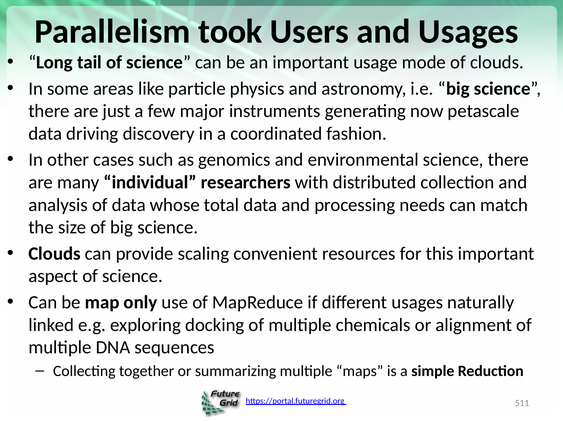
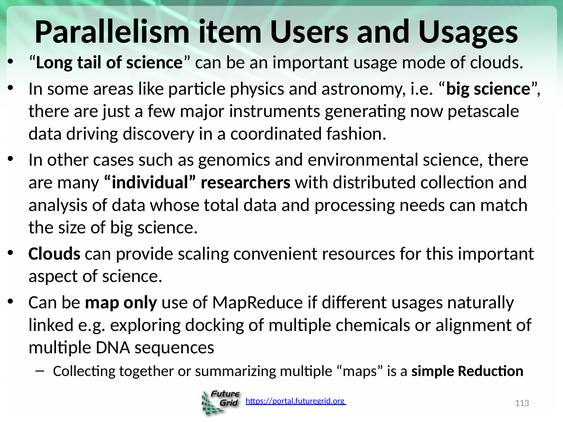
took: took -> item (230, 31)
511: 511 -> 113 (522, 403)
